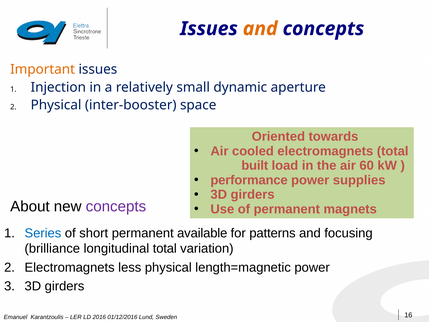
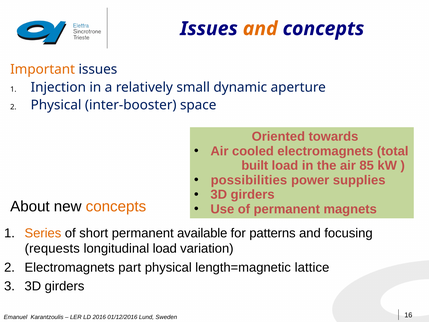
60: 60 -> 85 (367, 165)
performance: performance -> possibilities (249, 180)
concepts colour: purple -> orange (116, 206)
Series colour: blue -> orange (43, 233)
brilliance: brilliance -> requests (52, 248)
longitudinal total: total -> load (165, 248)
less: less -> part (130, 267)
length=magnetic power: power -> lattice (312, 267)
